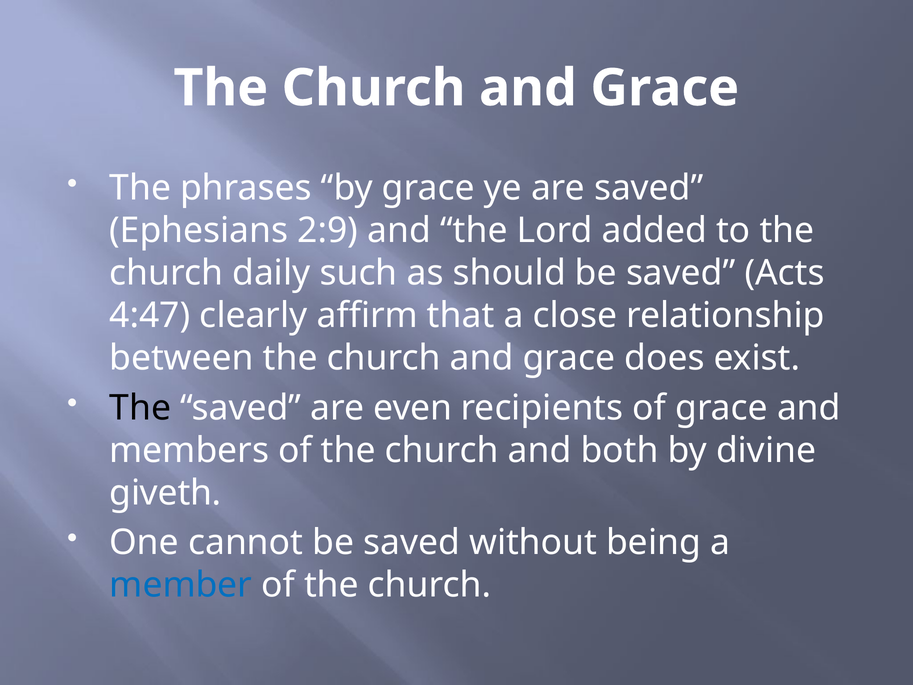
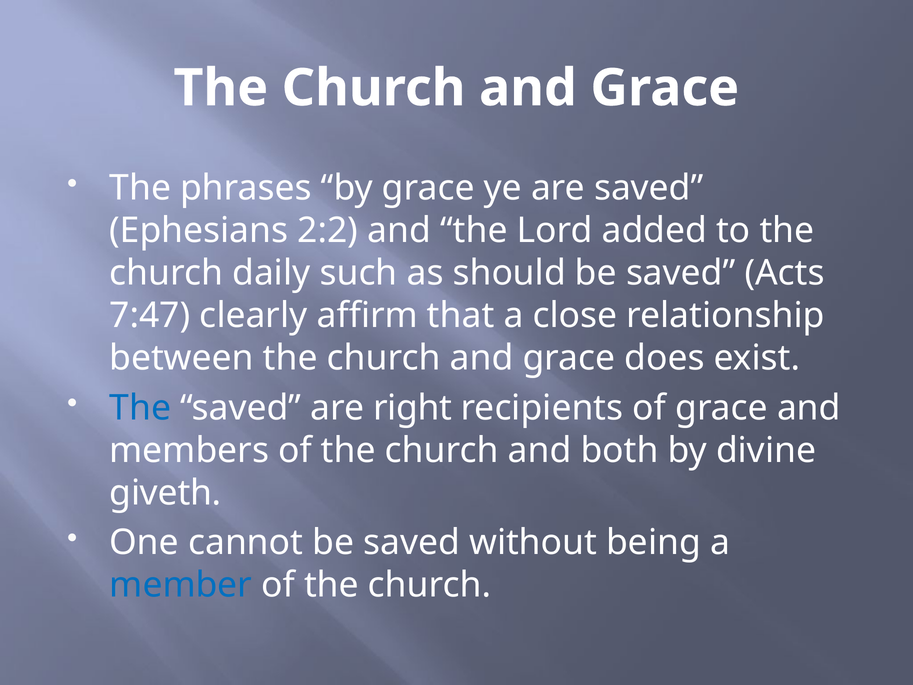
2:9: 2:9 -> 2:2 (328, 231)
4:47: 4:47 -> 7:47 (150, 316)
The colour: black -> blue (140, 408)
even: even -> right (413, 408)
